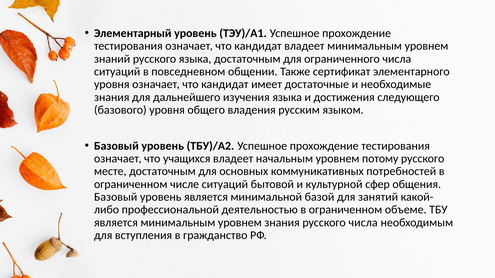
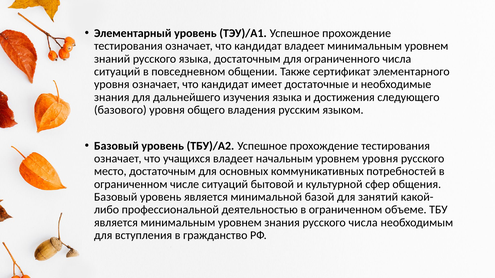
уровнем потому: потому -> уровня (380, 159)
месте: месте -> место (110, 172)
